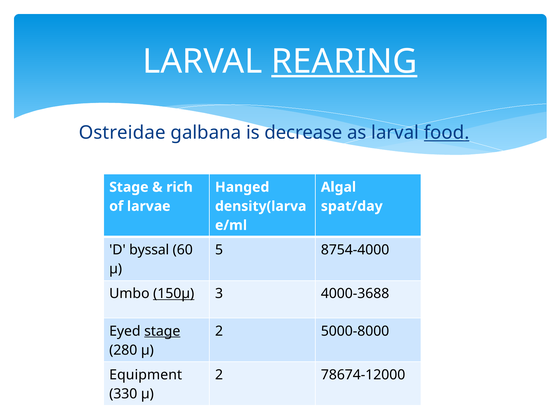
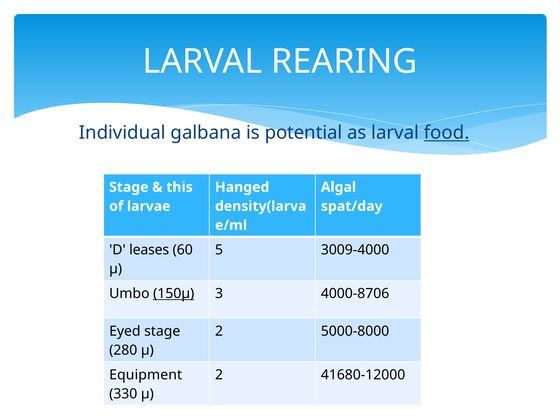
REARING underline: present -> none (344, 61)
Ostreidae: Ostreidae -> Individual (122, 133)
decrease: decrease -> potential (303, 133)
rich: rich -> this (179, 187)
byssal: byssal -> leases (149, 250)
8754-4000: 8754-4000 -> 3009-4000 (355, 250)
4000-3688: 4000-3688 -> 4000-8706 (355, 294)
stage underline: present -> none (162, 331)
78674-12000: 78674-12000 -> 41680-12000 (363, 375)
